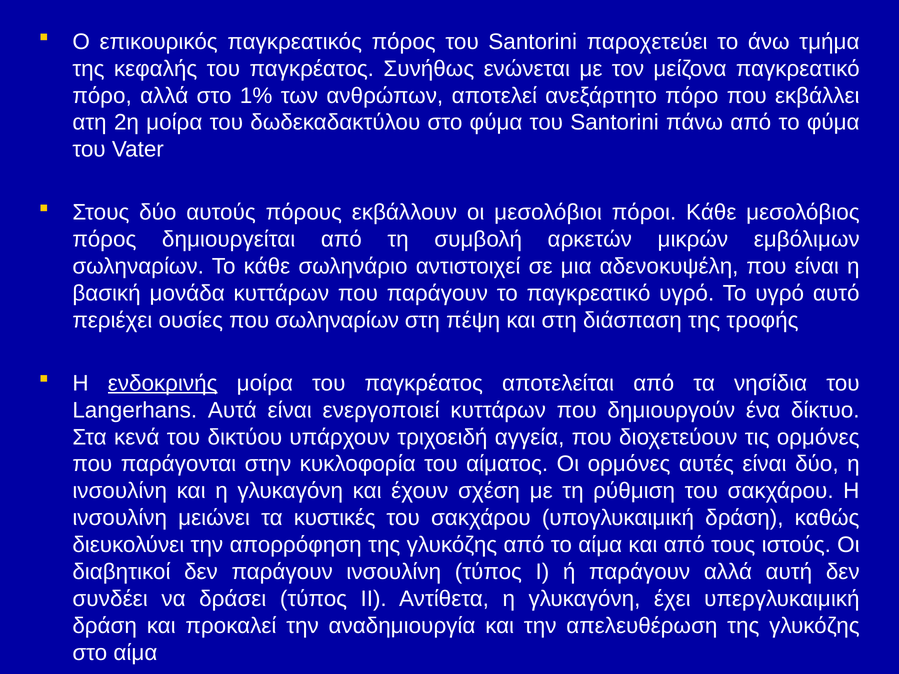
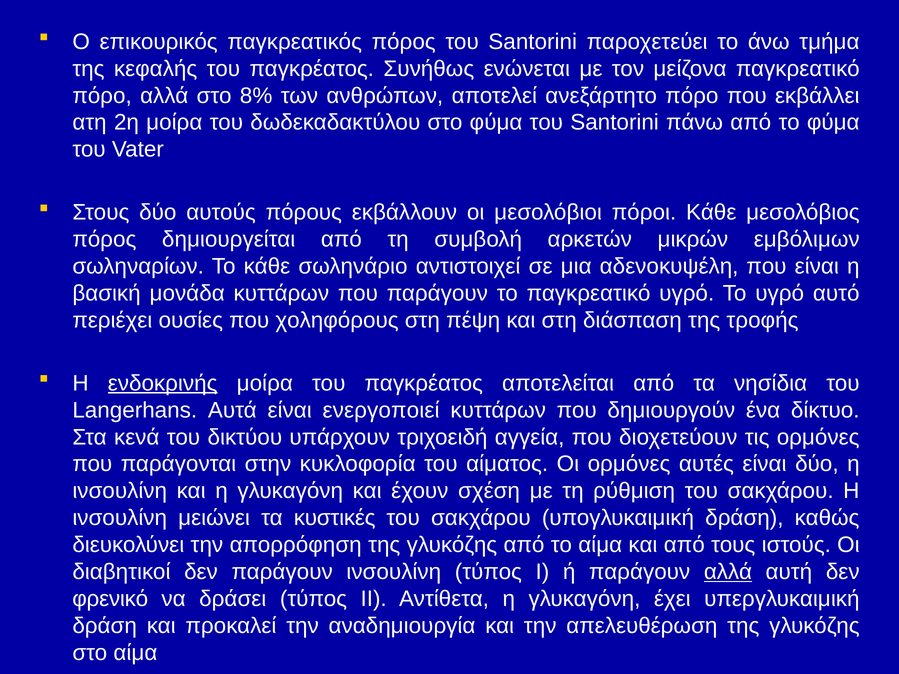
1%: 1% -> 8% (256, 96)
που σωληναρίων: σωληναρίων -> χοληφόρους (337, 320)
αλλά underline: none -> present (728, 572)
συνδέει: συνδέει -> φρενικό (110, 599)
